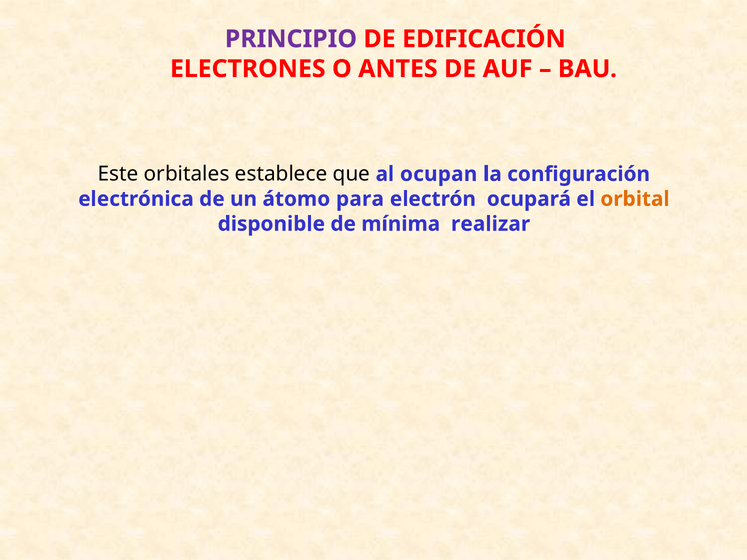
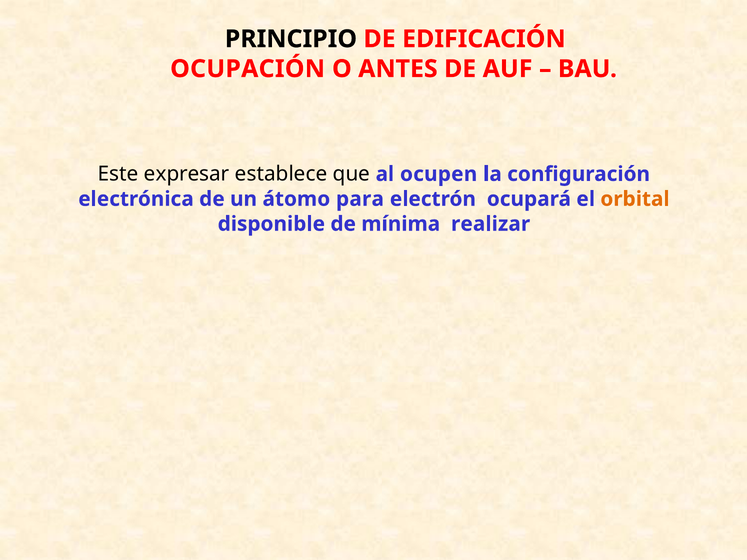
PRINCIPIO colour: purple -> black (291, 39)
ELECTRONES: ELECTRONES -> OCUPACIÓN (248, 69)
orbitales: orbitales -> expresar (187, 174)
ocupan: ocupan -> ocupen (439, 174)
